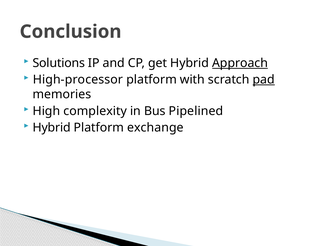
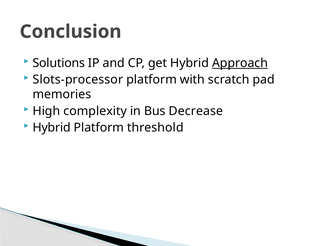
High-processor: High-processor -> Slots-processor (78, 80)
pad underline: present -> none (264, 80)
Pipelined: Pipelined -> Decrease (196, 111)
exchange: exchange -> threshold (155, 128)
